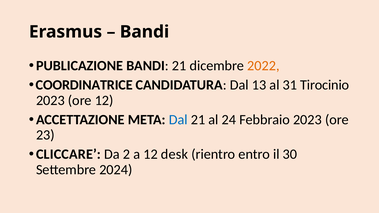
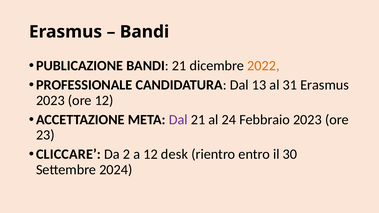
COORDINATRICE: COORDINATRICE -> PROFESSIONALE (84, 85)
31 Tirocinio: Tirocinio -> Erasmus (325, 85)
Dal colour: blue -> purple (178, 120)
